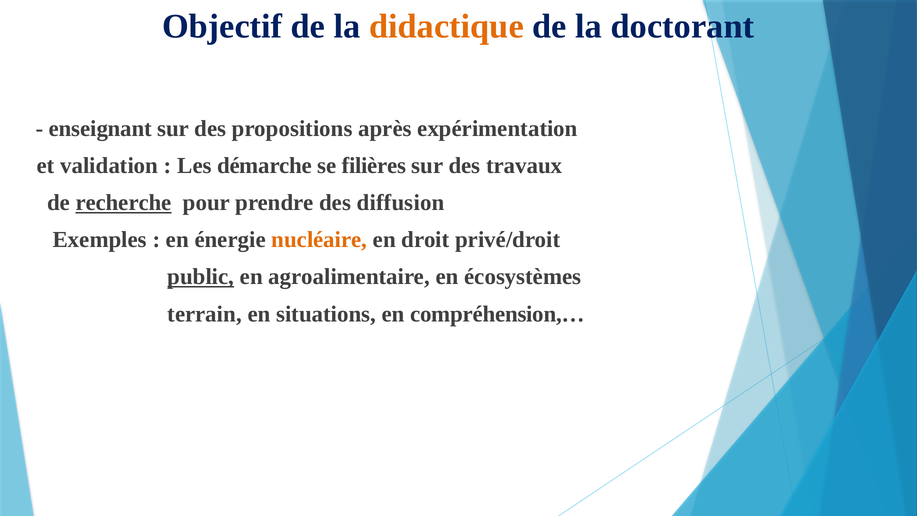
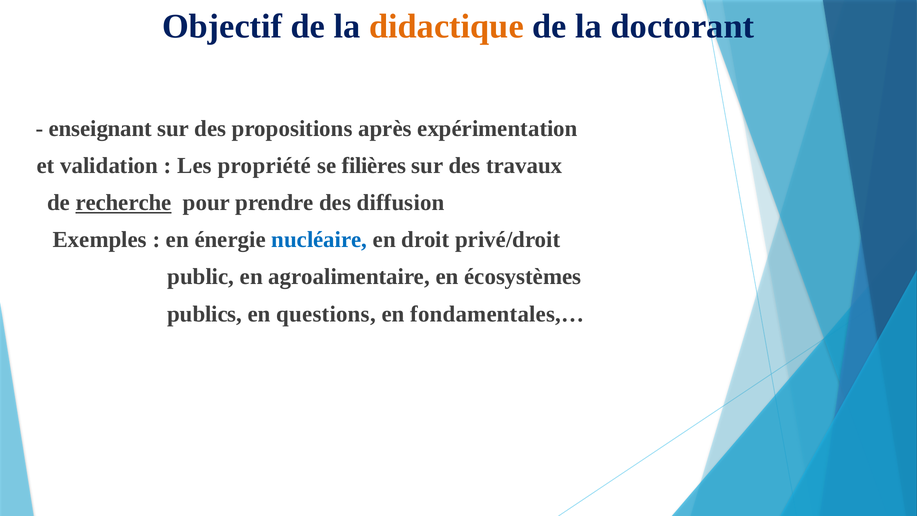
démarche: démarche -> propriété (264, 166)
nucléaire colour: orange -> blue (319, 240)
public underline: present -> none (201, 277)
terrain: terrain -> publics (205, 314)
situations: situations -> questions (326, 314)
compréhension,…: compréhension,… -> fondamentales,… (497, 314)
